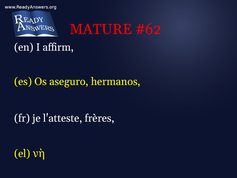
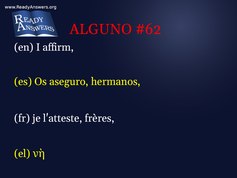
MATURE: MATURE -> ALGUNO (101, 29)
